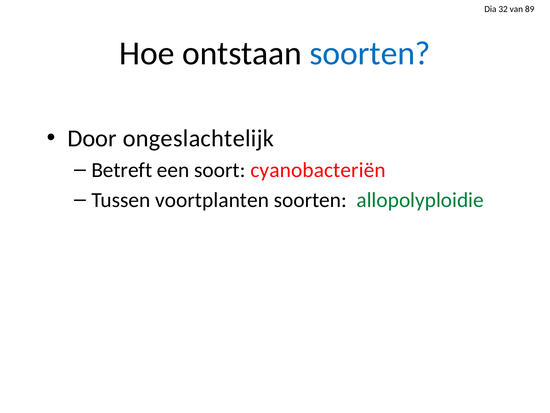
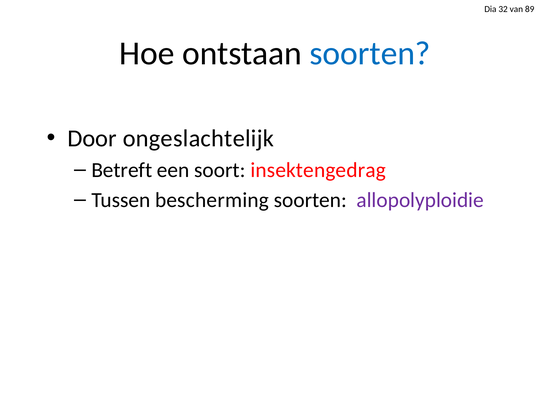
cyanobacteriën: cyanobacteriën -> insektengedrag (318, 170)
voortplanten: voortplanten -> bescherming (212, 200)
allopolyploidie colour: green -> purple (420, 200)
